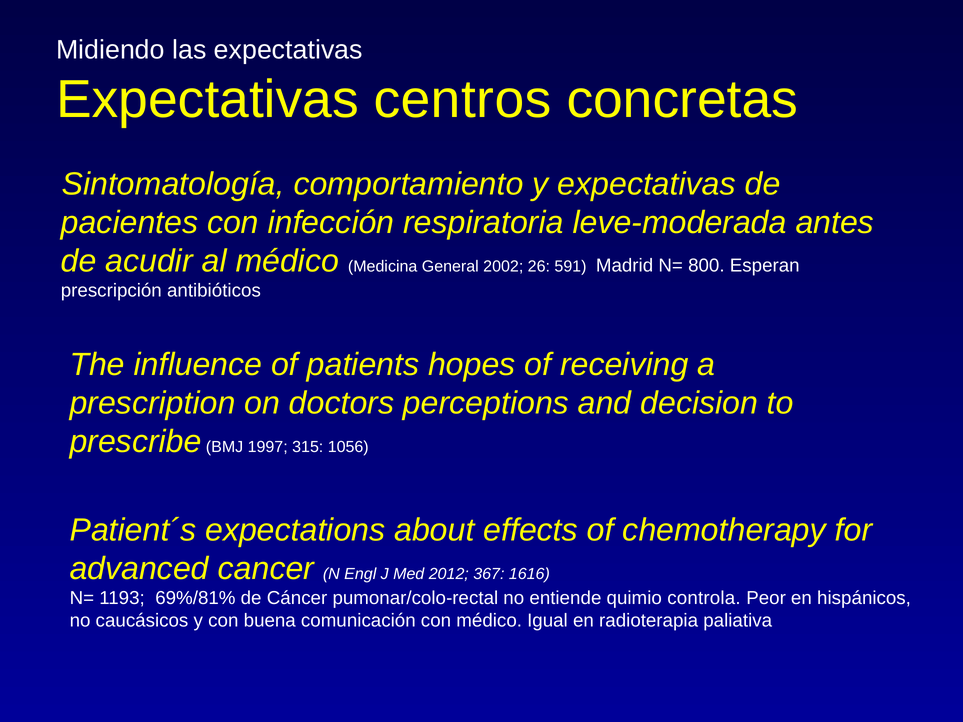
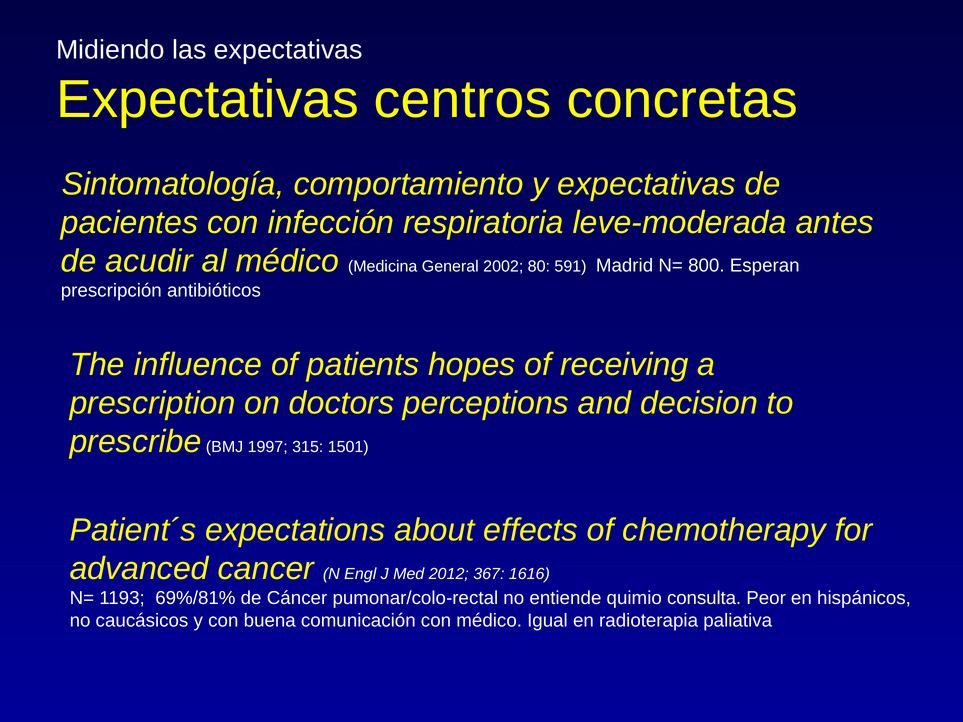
26: 26 -> 80 (539, 267)
1056: 1056 -> 1501 (348, 447)
controla: controla -> consulta (704, 598)
